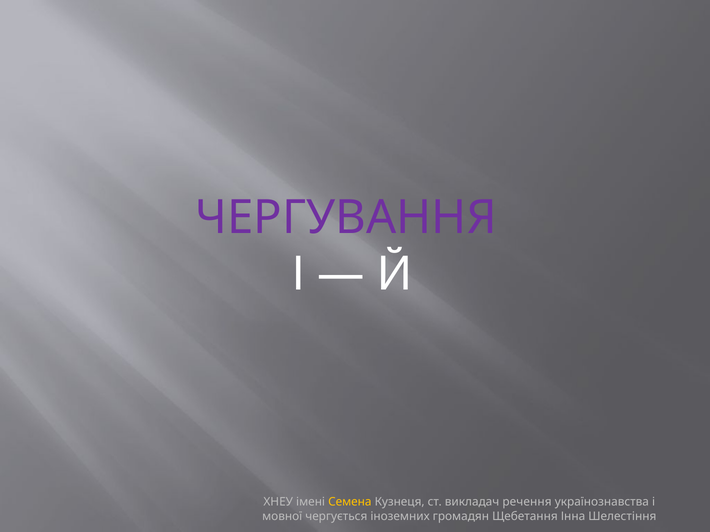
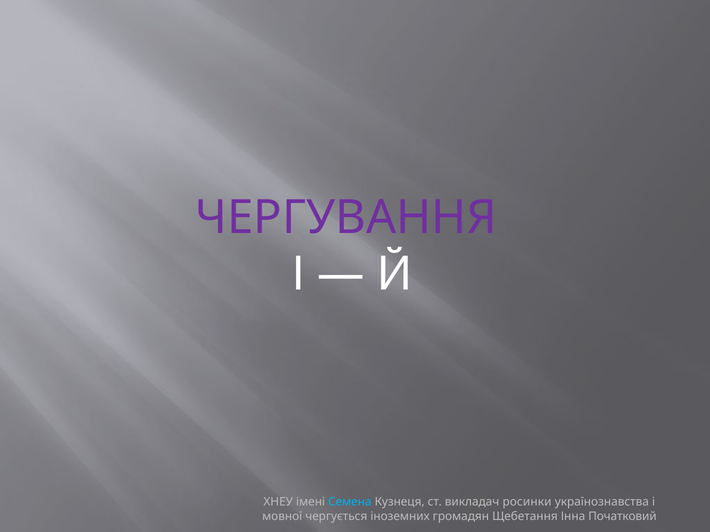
Семена colour: yellow -> light blue (350, 503)
речення: речення -> росинки (527, 503)
Шелестіння: Шелестіння -> Початковий (622, 517)
